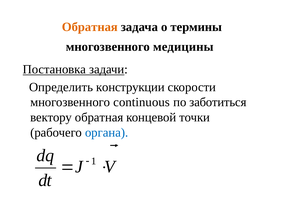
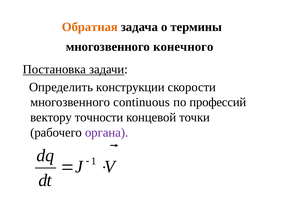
медицины: медицины -> конечного (183, 47)
заботиться: заботиться -> профессий (218, 102)
вектору обратная: обратная -> точности (99, 117)
органа colour: blue -> purple (107, 133)
